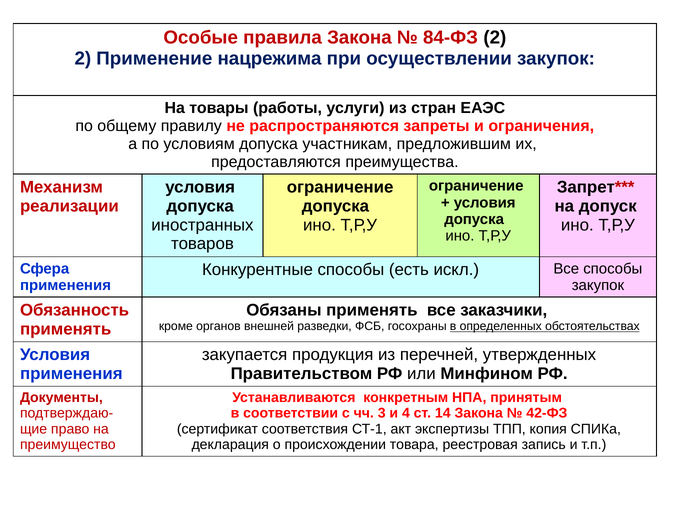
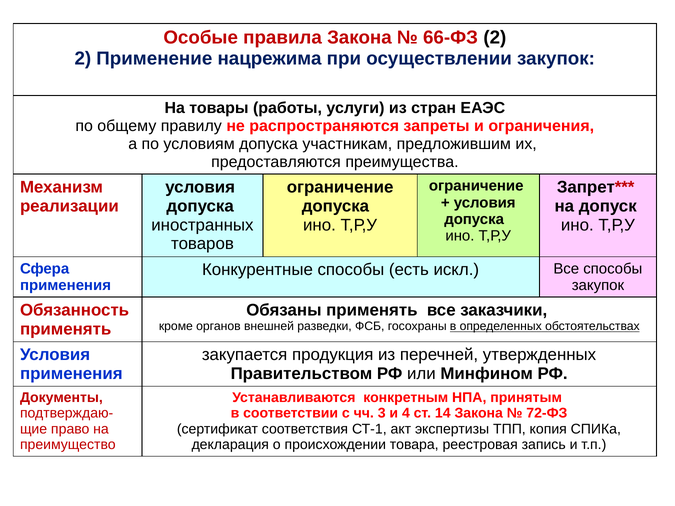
84-ФЗ: 84-ФЗ -> 66-ФЗ (451, 38)
42-ФЗ: 42-ФЗ -> 72-ФЗ (547, 414)
